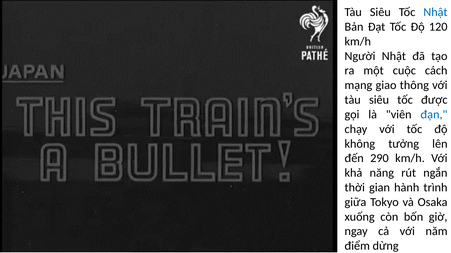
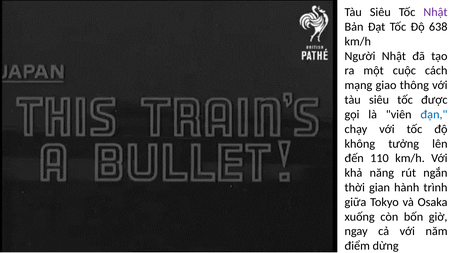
Nhật colour: blue -> purple (435, 12)
120: 120 -> 638 (438, 27)
290: 290 -> 110 (379, 159)
